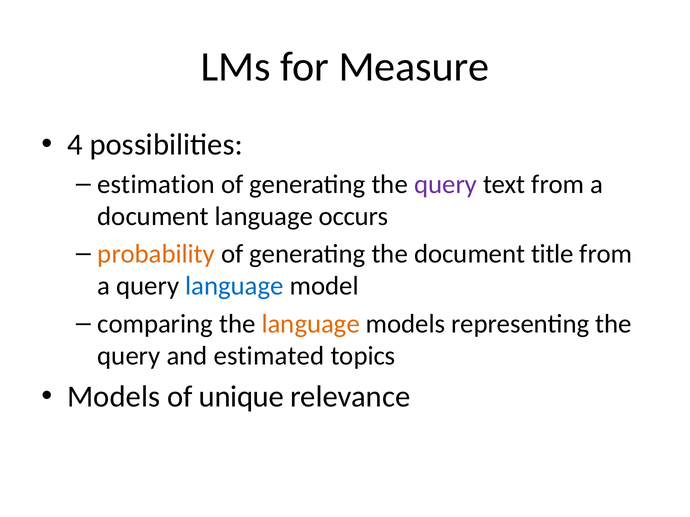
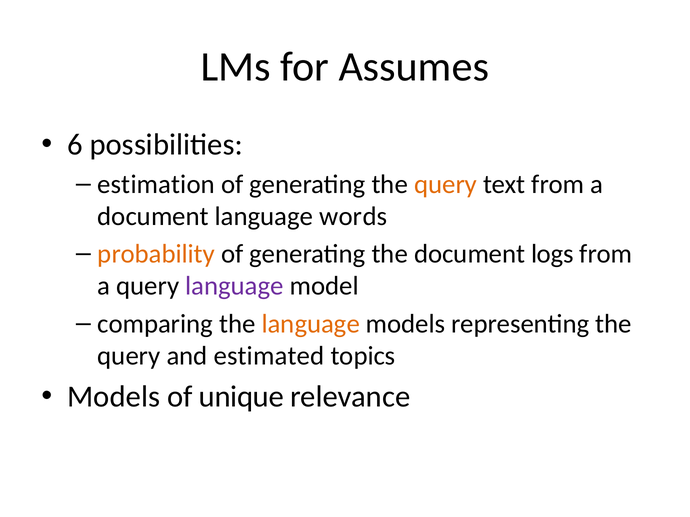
Measure: Measure -> Assumes (414, 67)
4: 4 -> 6 (75, 145)
query colour: purple -> orange (446, 184)
occurs: occurs -> words (353, 217)
title: title -> logs (552, 254)
language colour: blue -> purple (234, 286)
